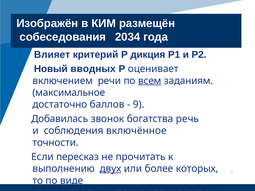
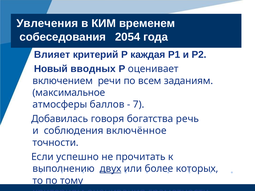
Изображён: Изображён -> Увлечения (47, 23)
размещён: размещён -> временем (147, 23)
2034: 2034 -> 2054 (128, 37)
дикция: дикция -> каждая (148, 55)
всем underline: present -> none (150, 81)
достаточно: достаточно -> атмосферы (60, 105)
9: 9 -> 7 (139, 105)
звонок: звонок -> говоря (108, 119)
пересказ: пересказ -> успешно (78, 157)
виде: виде -> тому (72, 181)
